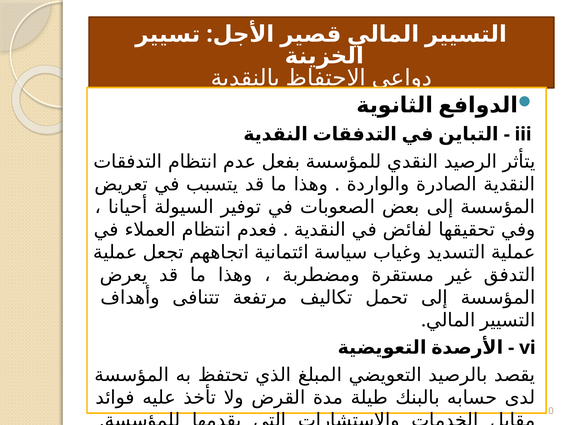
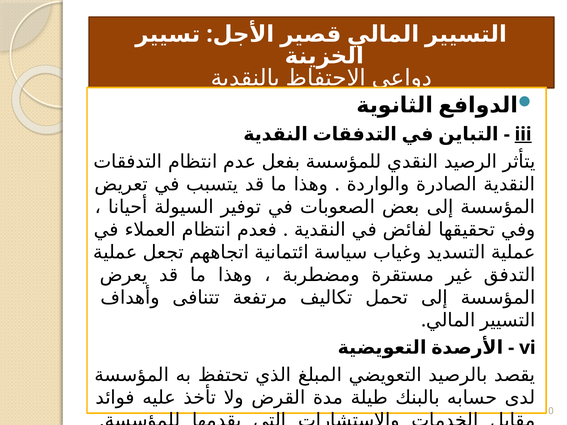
iii underline: none -> present (523, 134)
